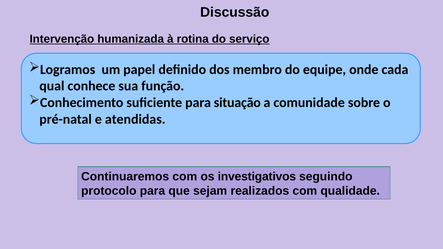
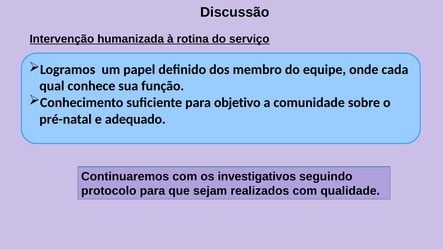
situação: situação -> objetivo (237, 103)
atendidas: atendidas -> adequado (135, 119)
